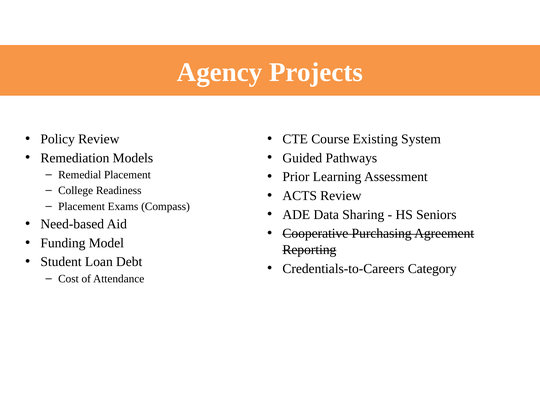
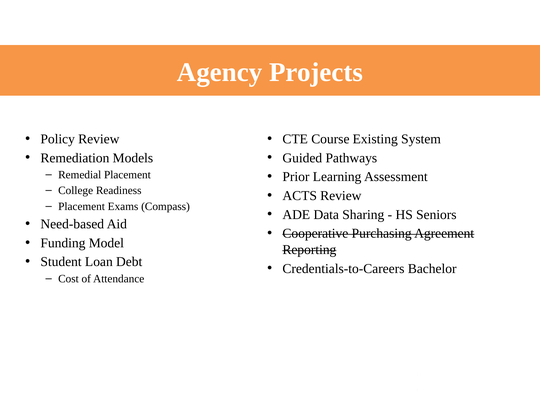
Category: Category -> Bachelor (432, 269)
